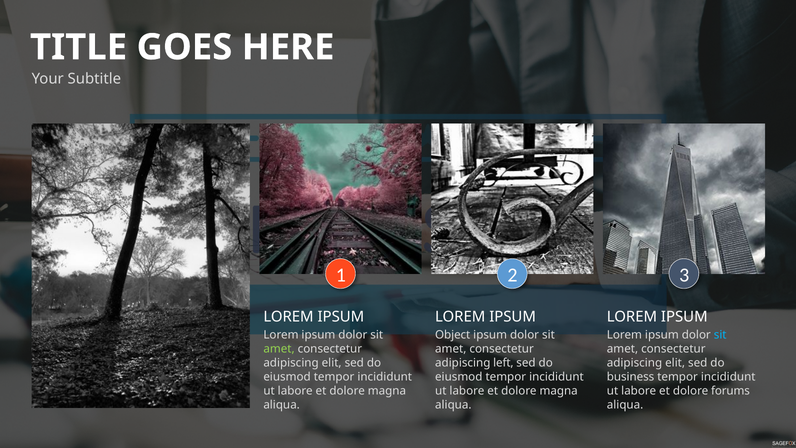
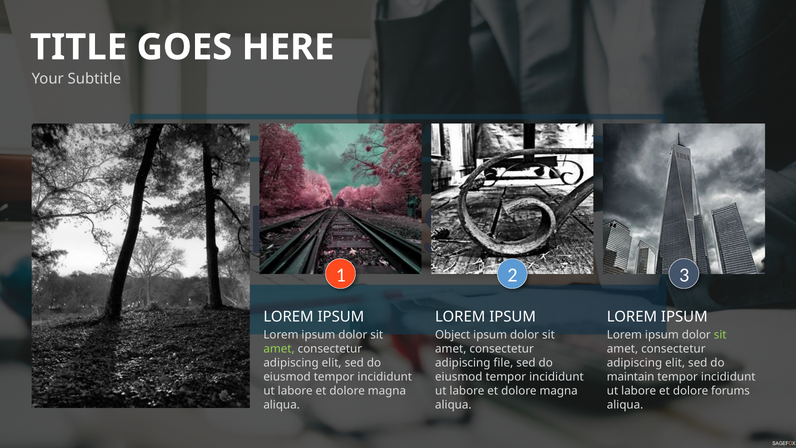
sit colour: light blue -> light green (720, 335)
left: left -> file (503, 363)
business: business -> maintain (631, 377)
